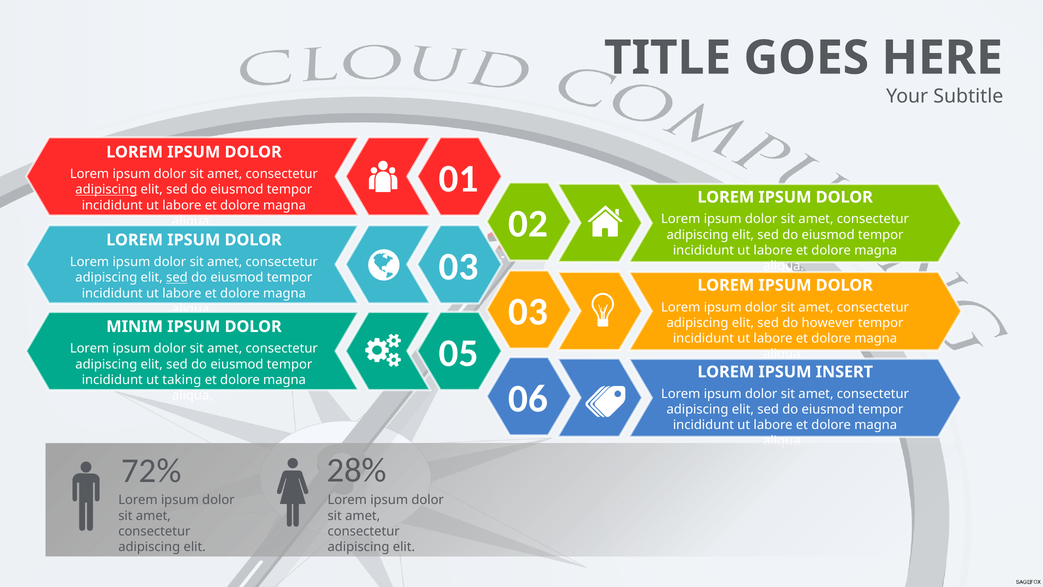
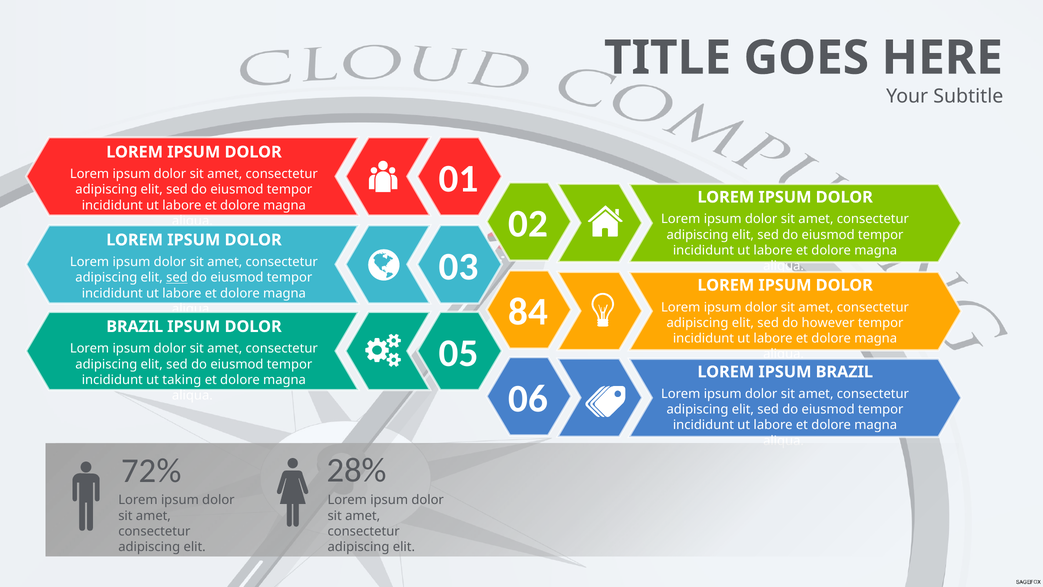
adipiscing underline: present -> none (106, 190)
03: 03 -> 84 (528, 312)
MINIM: MINIM -> BRAZIL (135, 326)
IPSUM INSERT: INSERT -> BRAZIL (844, 372)
